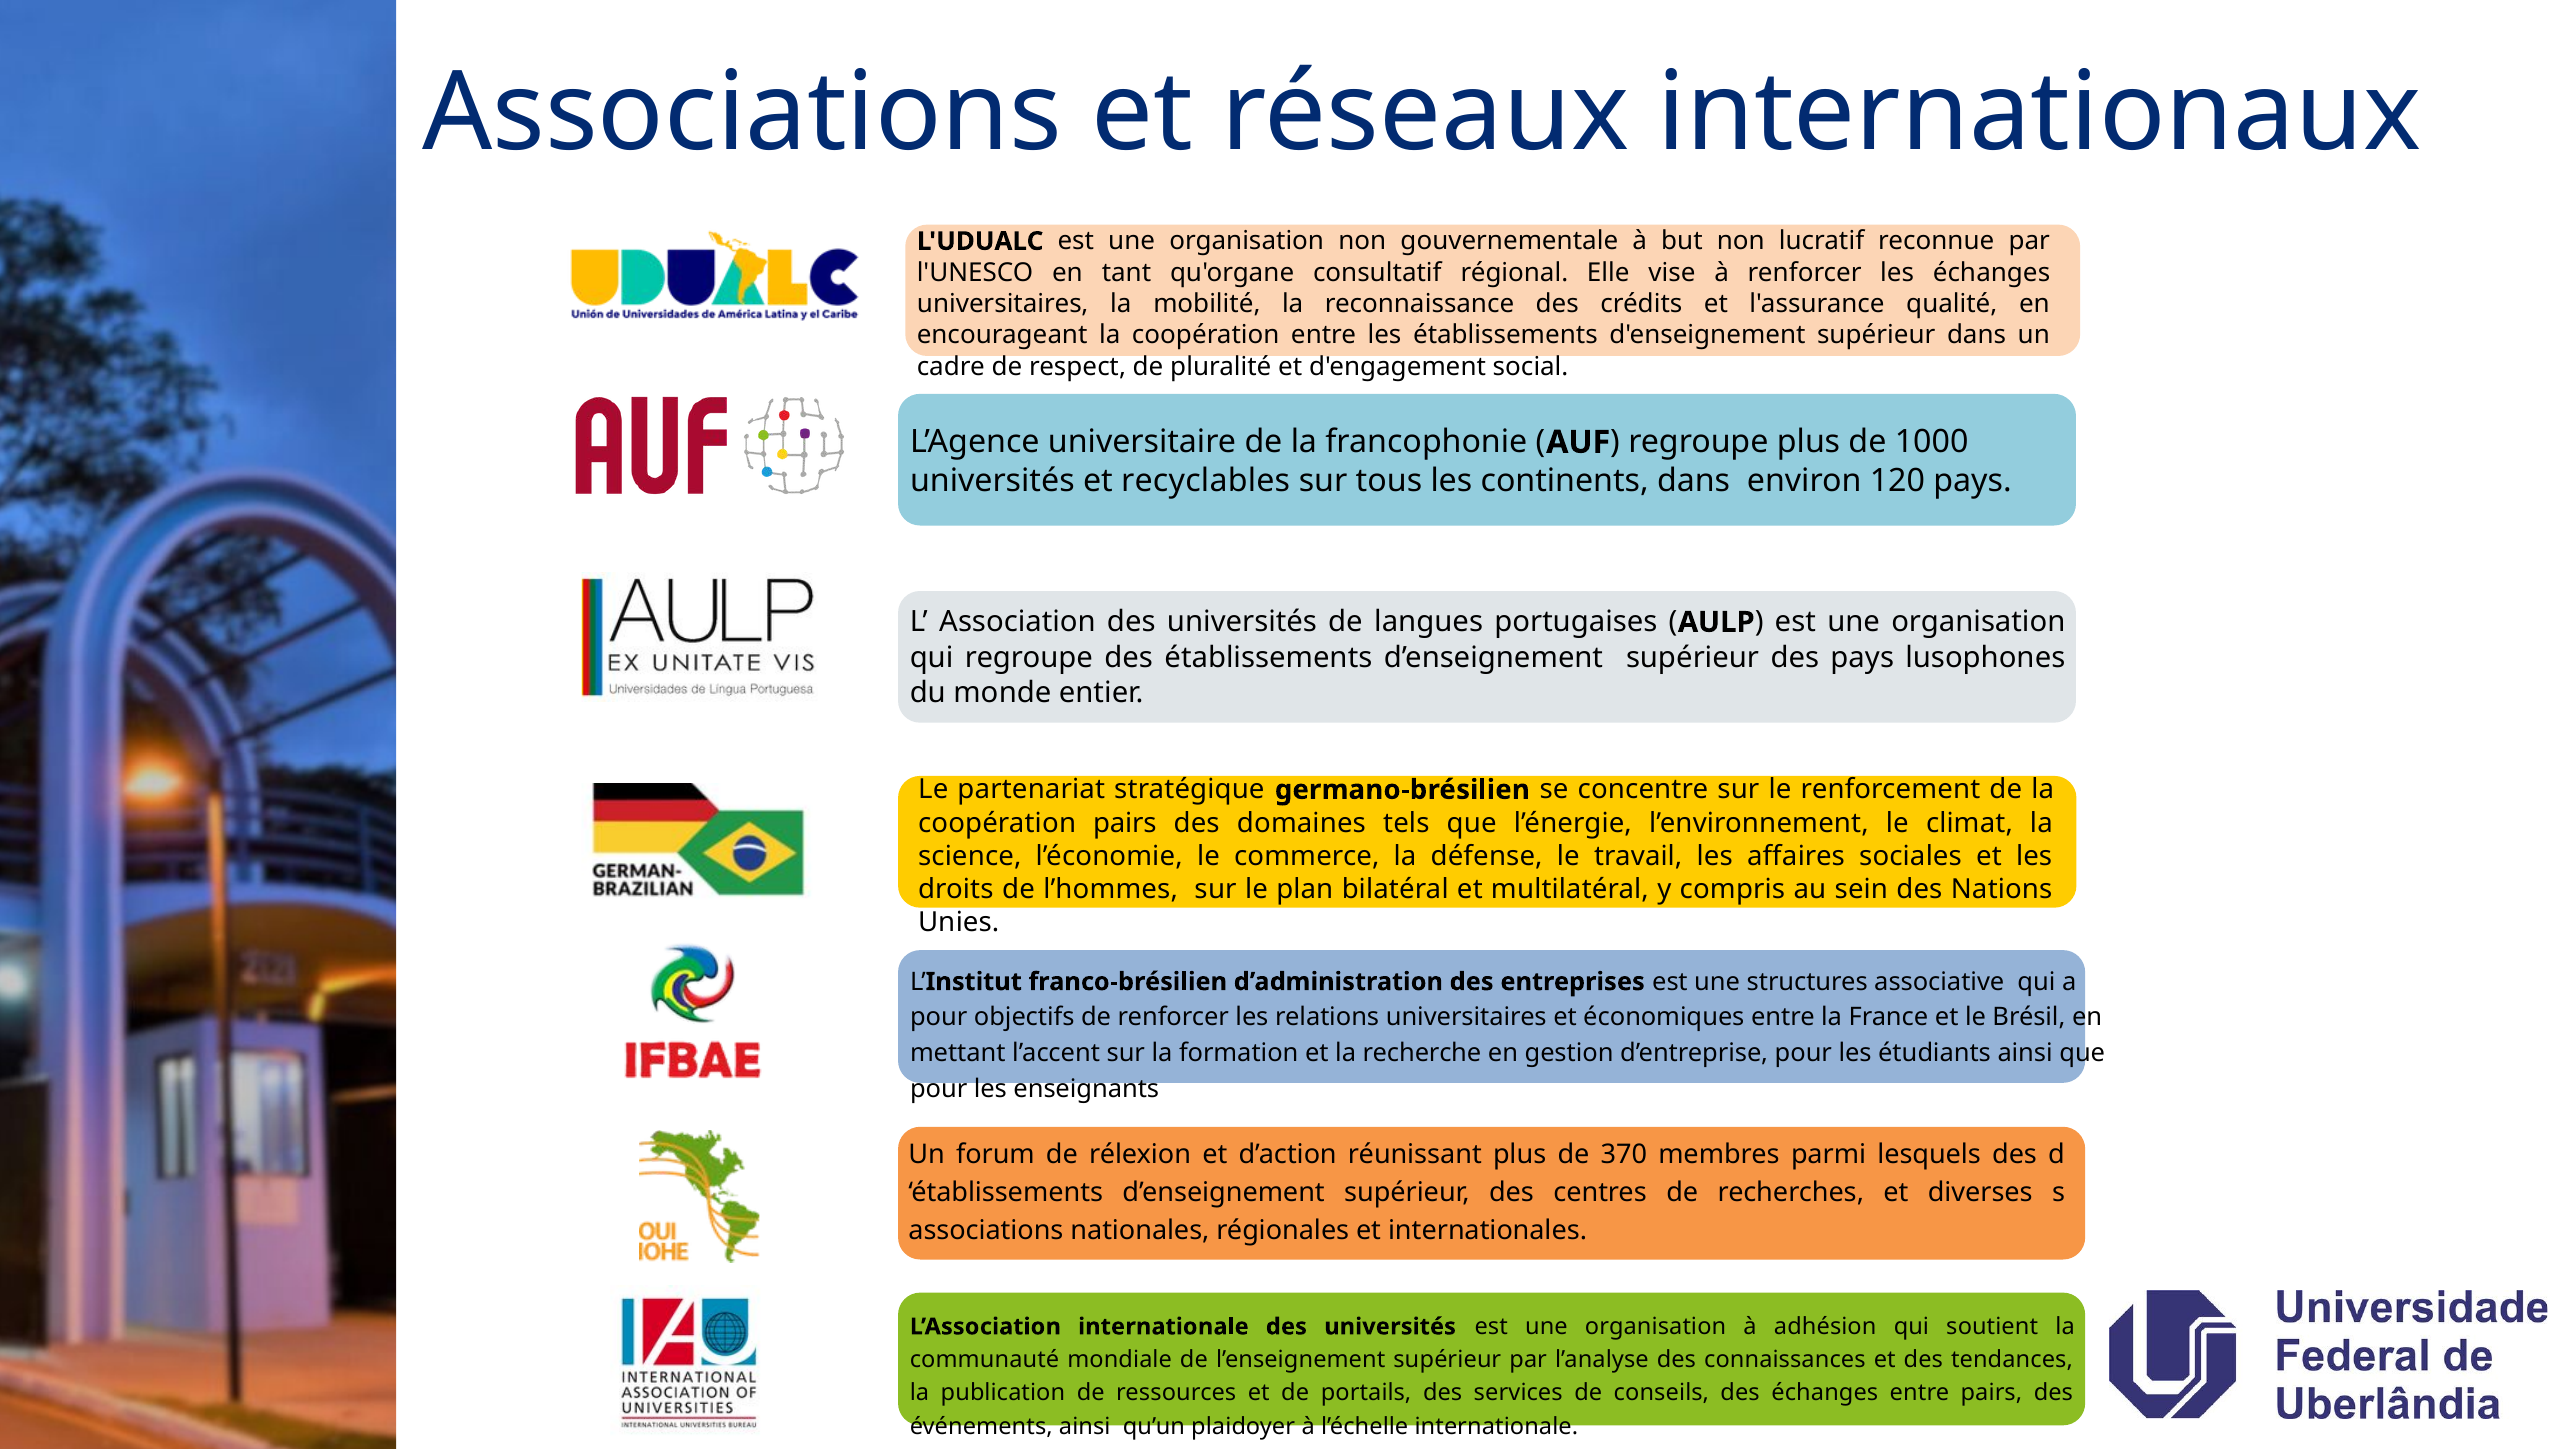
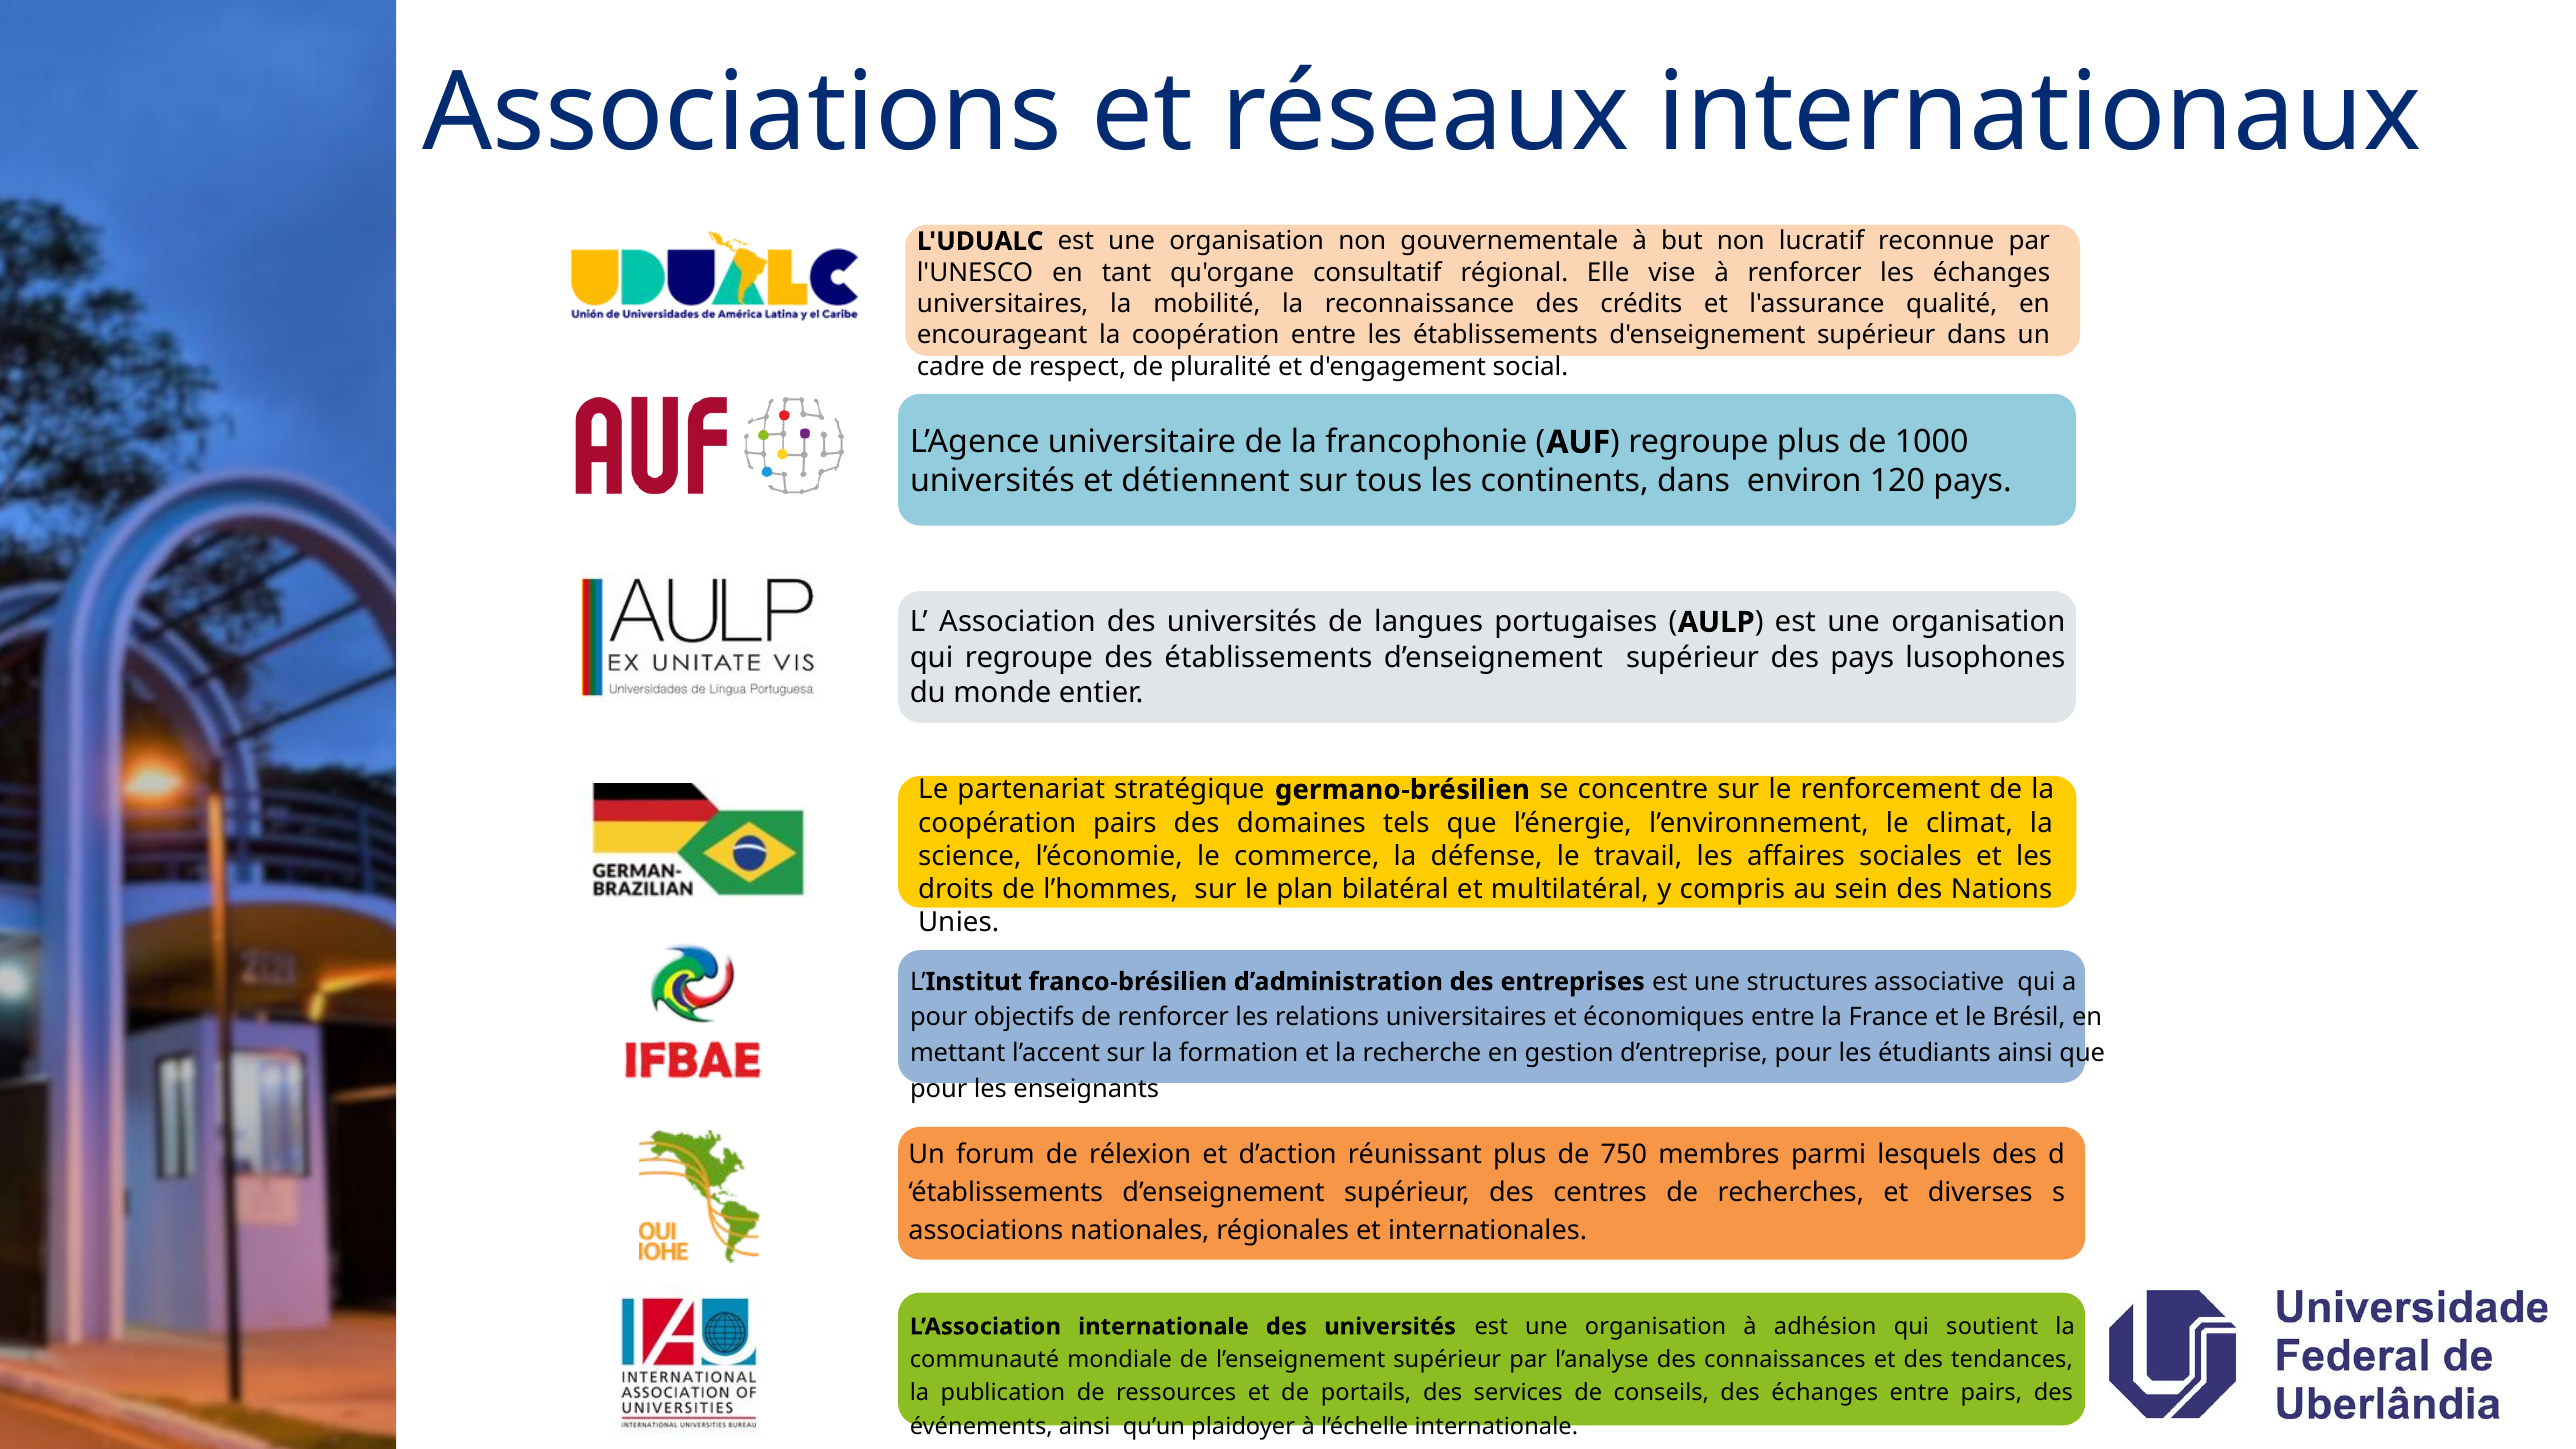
recyclables: recyclables -> détiennent (1206, 481)
370: 370 -> 750 (1624, 1155)
